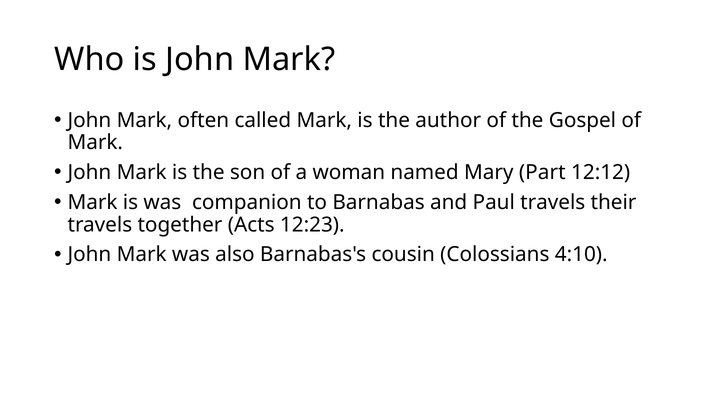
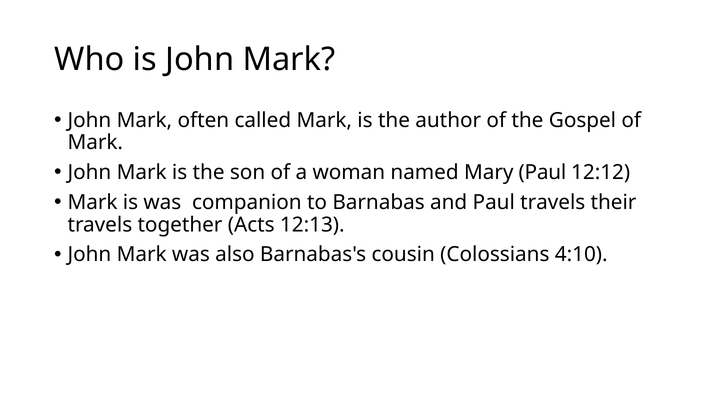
Mary Part: Part -> Paul (542, 172)
12:23: 12:23 -> 12:13 (312, 225)
